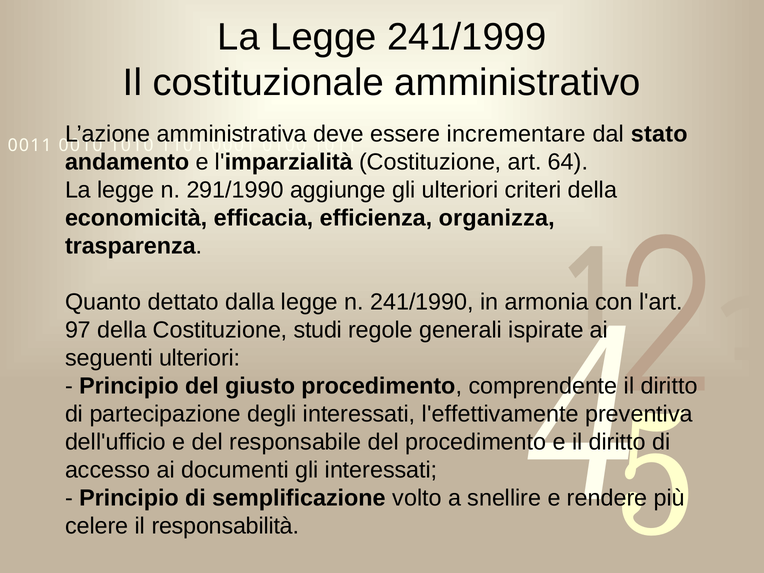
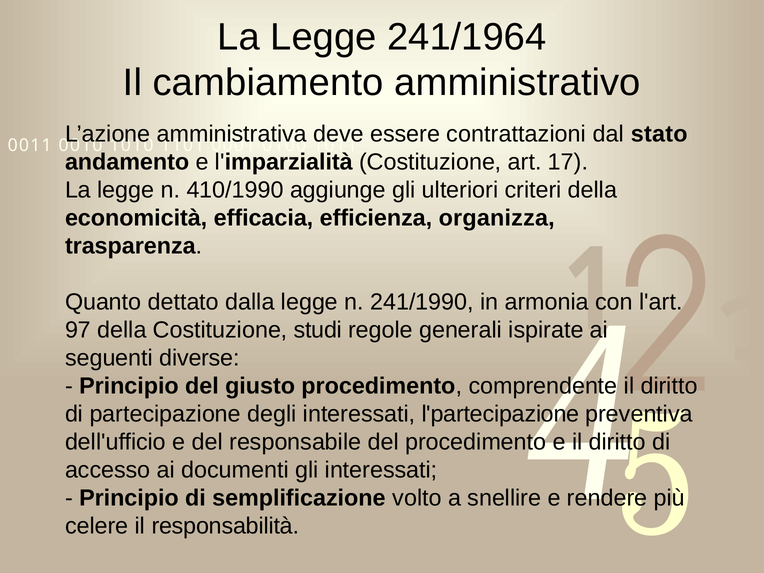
241/1999: 241/1999 -> 241/1964 (467, 37)
costituzionale: costituzionale -> cambiamento (268, 83)
incrementare: incrementare -> contrattazioni (516, 134)
64: 64 -> 17 (568, 162)
291/1990: 291/1990 -> 410/1990 (235, 190)
seguenti ulteriori: ulteriori -> diverse (200, 358)
l'effettivamente: l'effettivamente -> l'partecipazione (500, 414)
